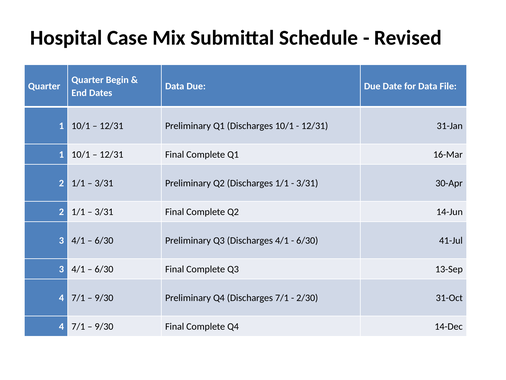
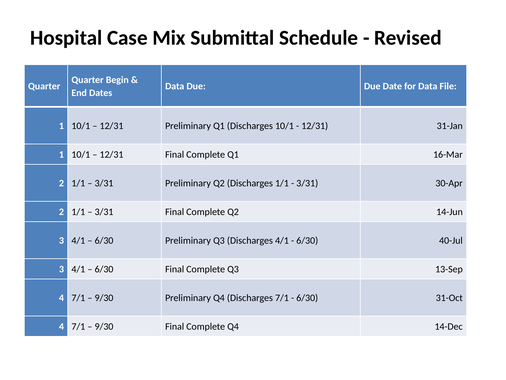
41-Jul: 41-Jul -> 40-Jul (451, 240)
2/30: 2/30 -> 6/30 (307, 298)
